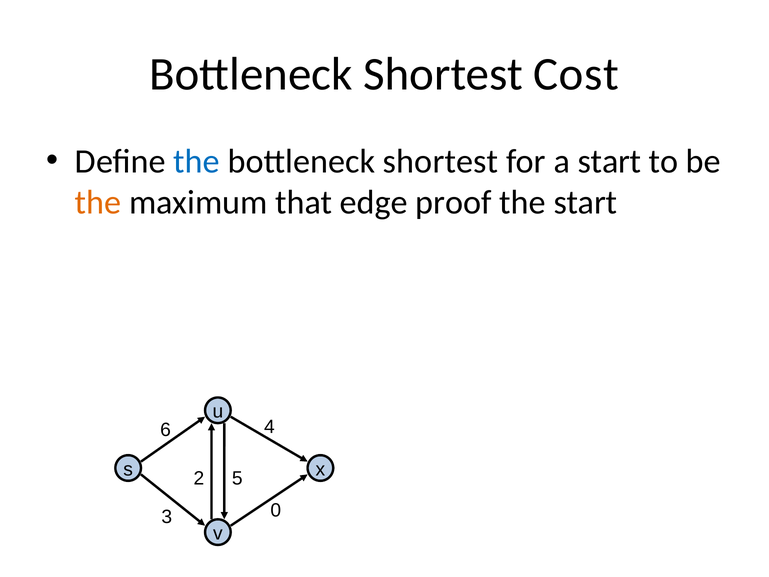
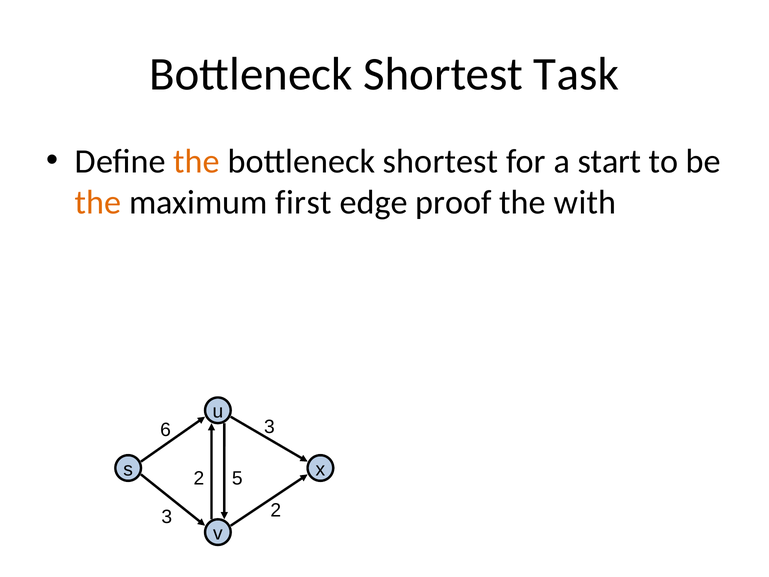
Cost: Cost -> Task (576, 74)
the colour: blue -> orange (197, 161)
that: that -> first (304, 202)
the start: start -> with (585, 202)
6 4: 4 -> 3 (269, 427)
3 0: 0 -> 2 (276, 510)
